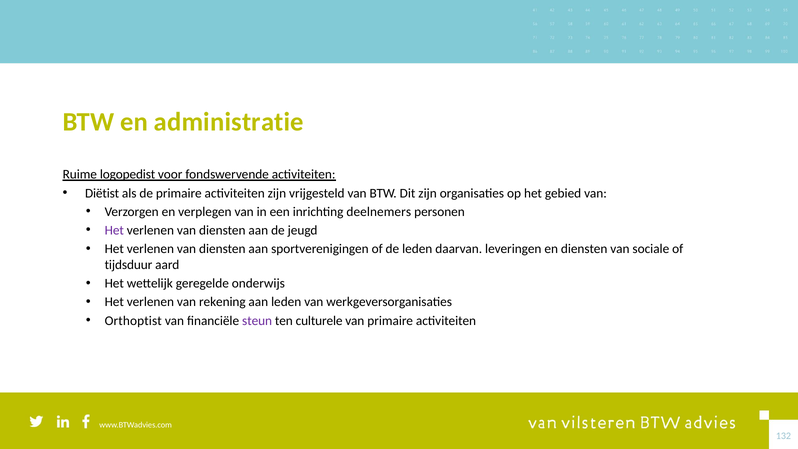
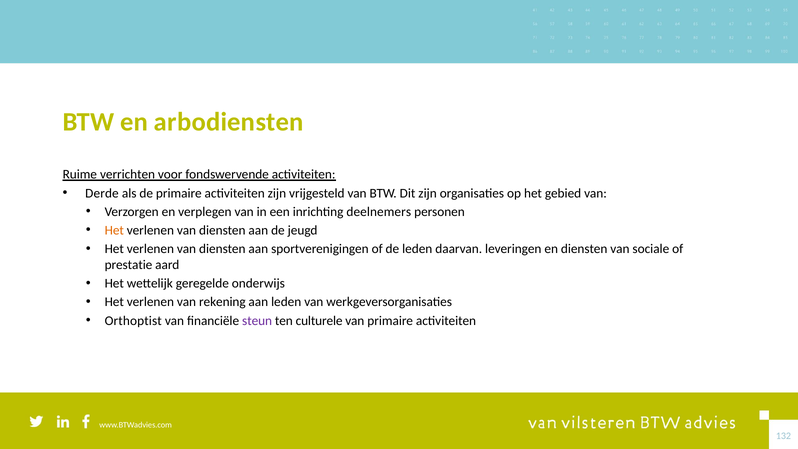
administratie: administratie -> arbodiensten (229, 122)
logopedist: logopedist -> verrichten (128, 175)
Diëtist: Diëtist -> Derde (102, 193)
Het colour: purple -> orange (114, 230)
tijdsduur: tijdsduur -> prestatie (128, 265)
